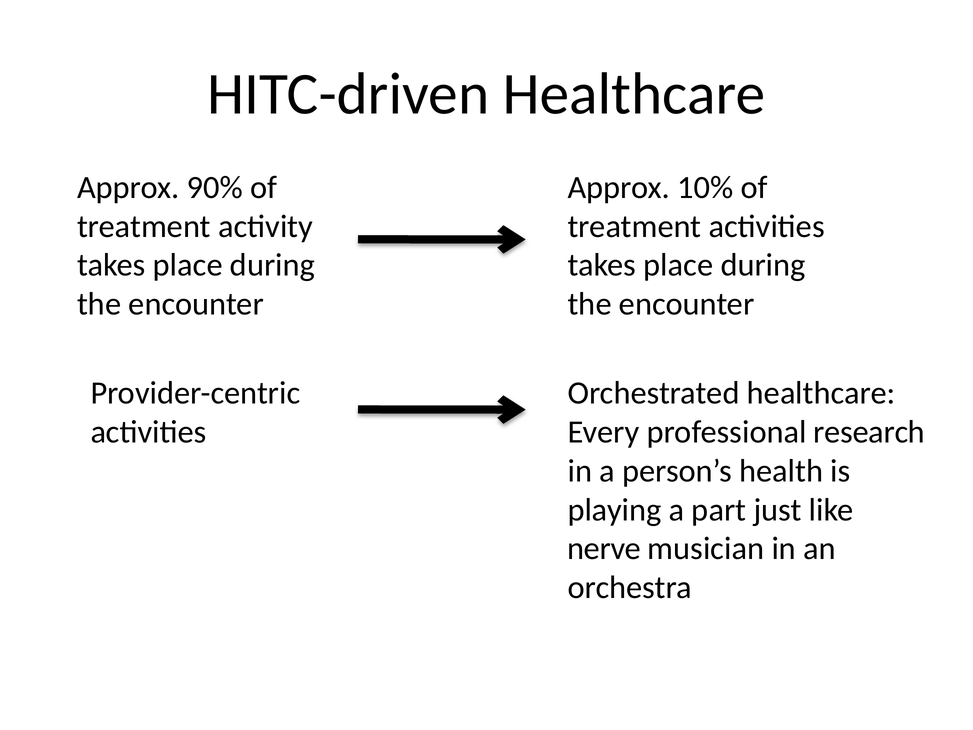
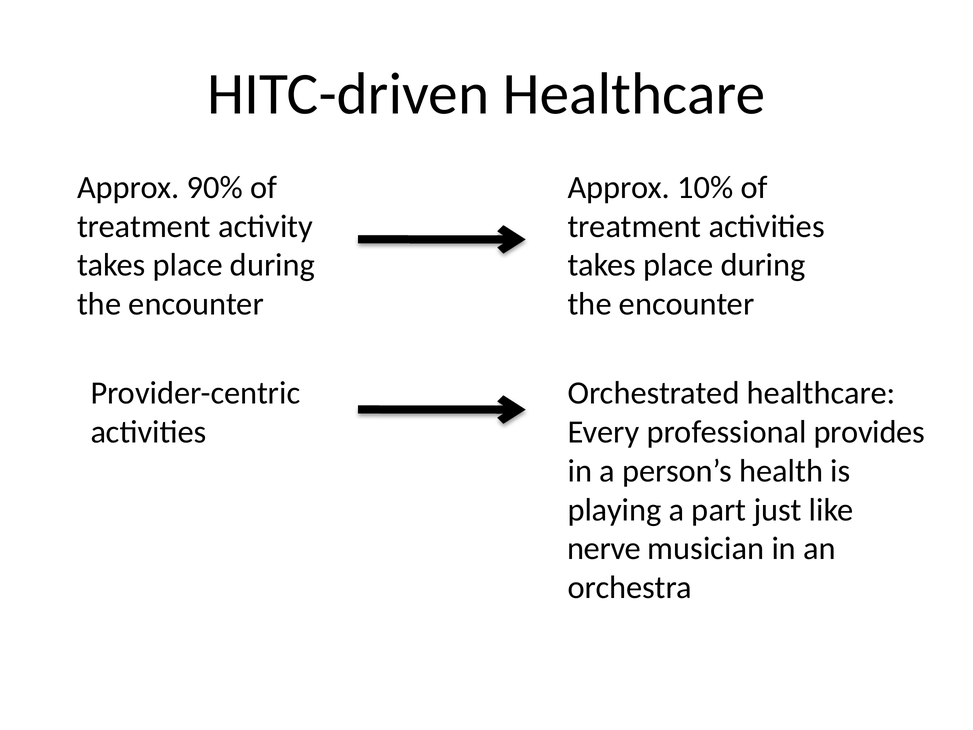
research: research -> provides (869, 432)
